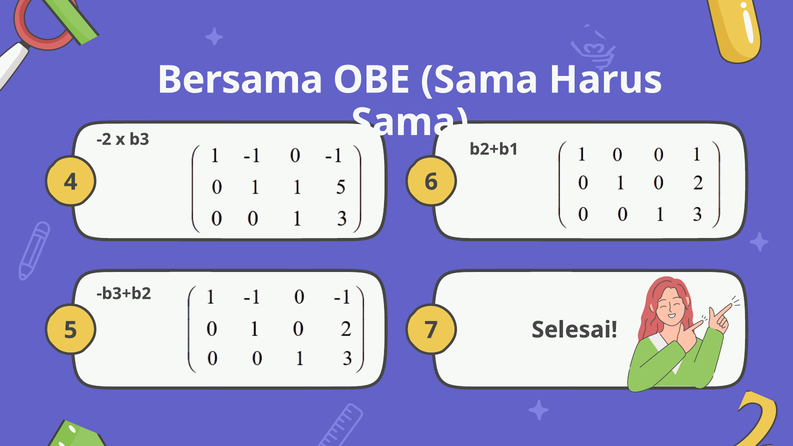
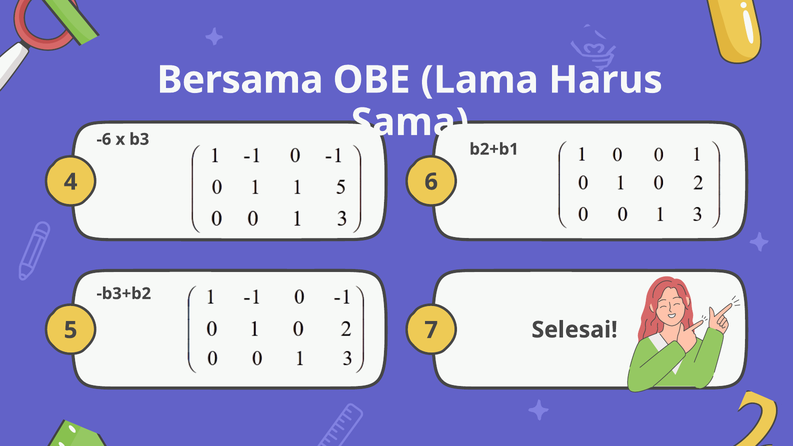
OBE Sama: Sama -> Lama (480, 80)
-2: -2 -> -6 (104, 139)
